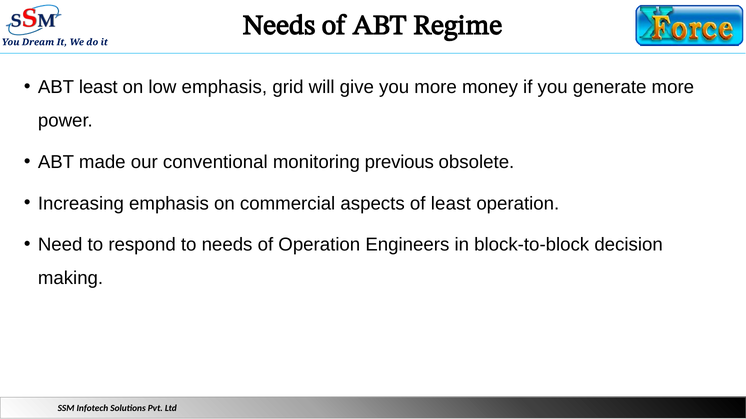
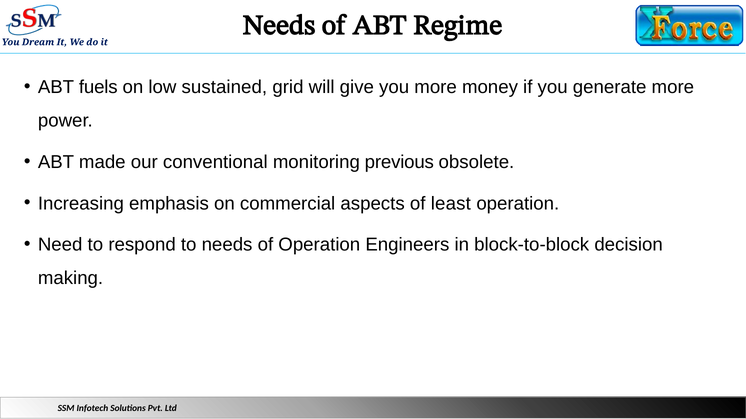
ABT least: least -> fuels (98, 87)
low emphasis: emphasis -> sustained (224, 87)
